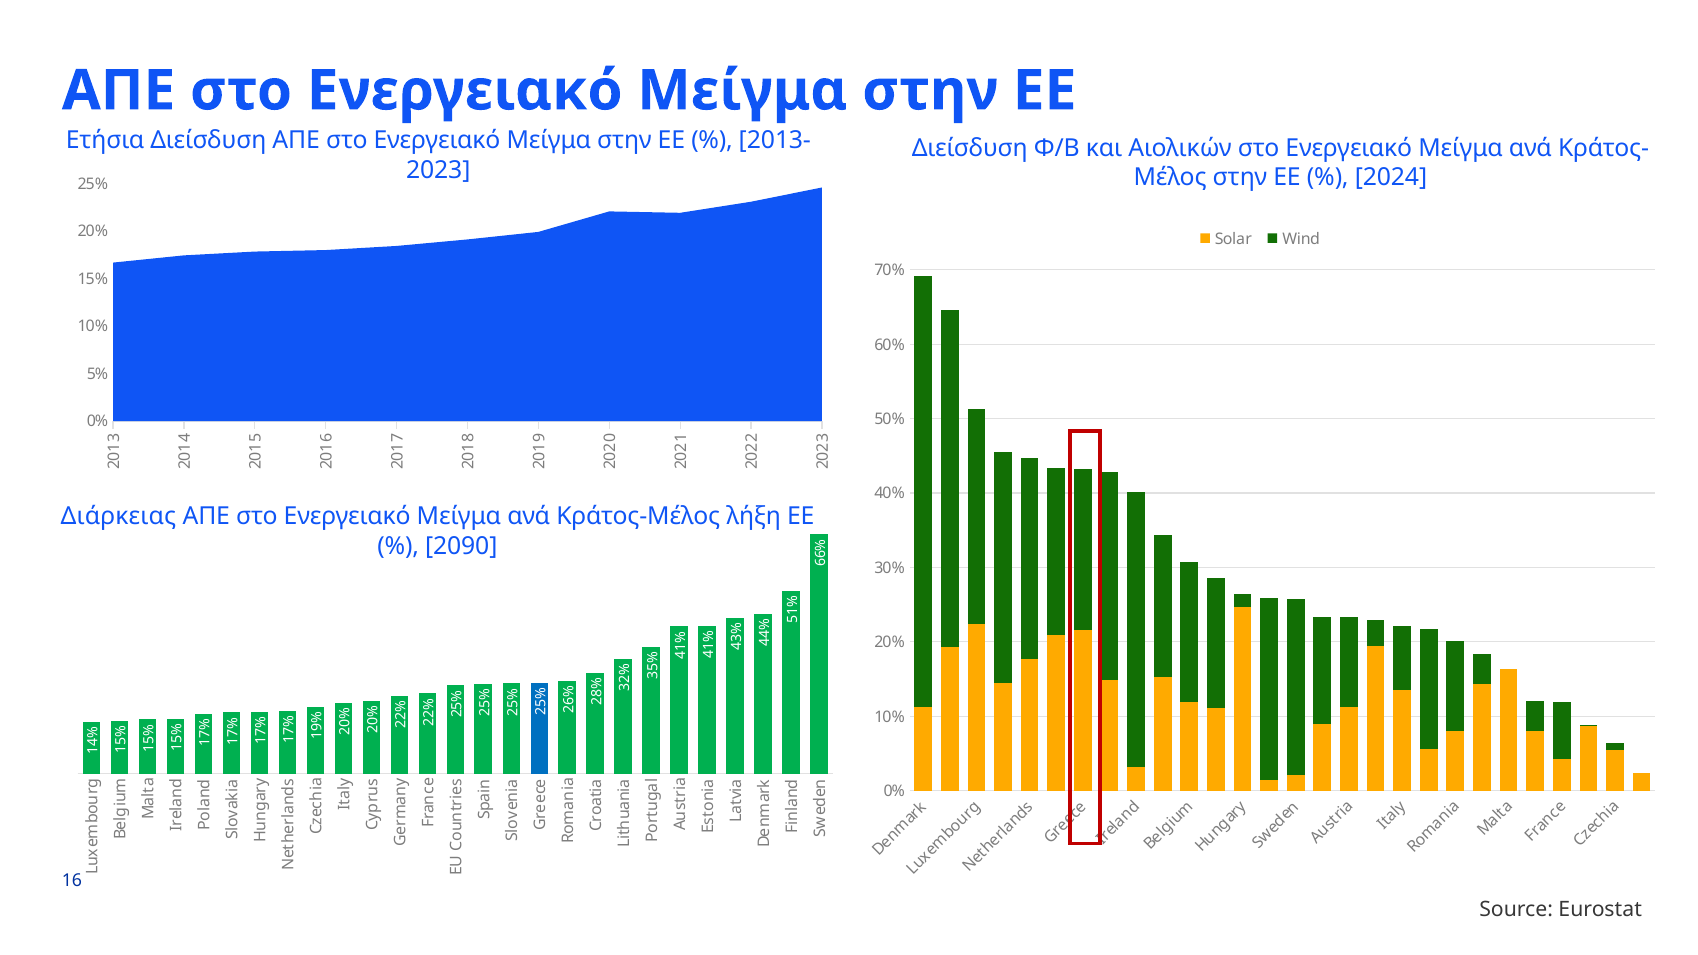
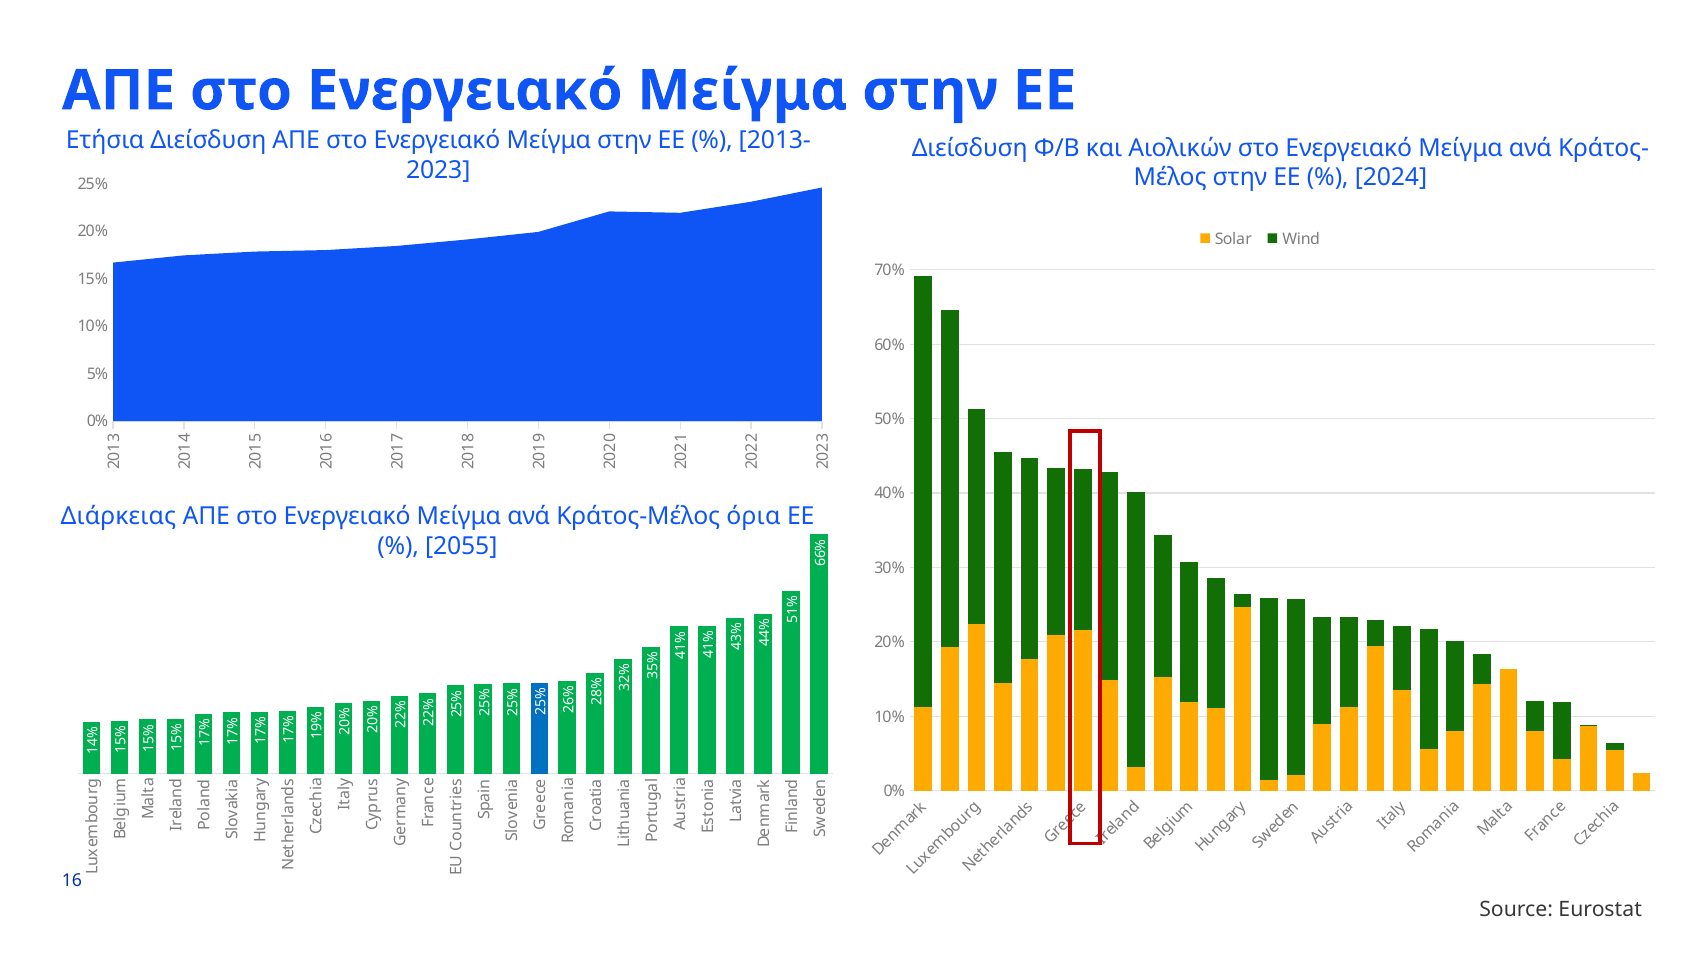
λήξη: λήξη -> όρια (753, 516)
2090: 2090 -> 2055 (461, 546)
